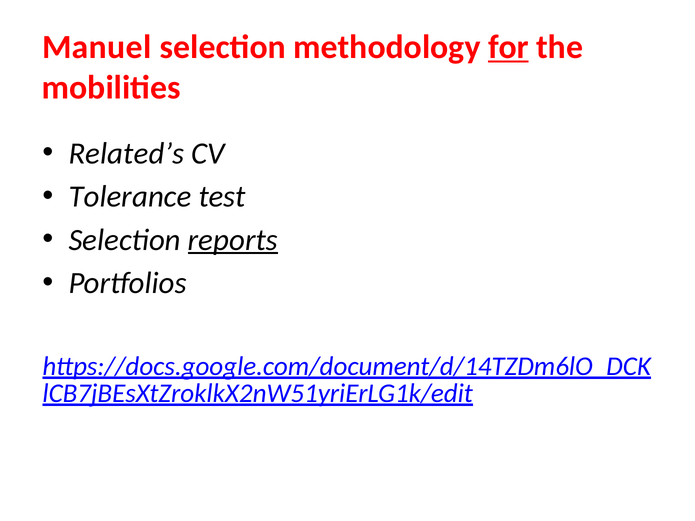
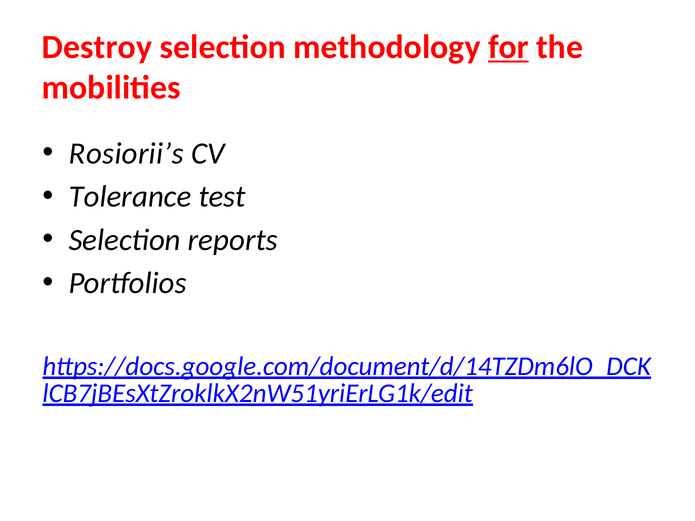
Manuel: Manuel -> Destroy (97, 47)
Related’s: Related’s -> Rosiorii’s (126, 153)
reports underline: present -> none (233, 240)
